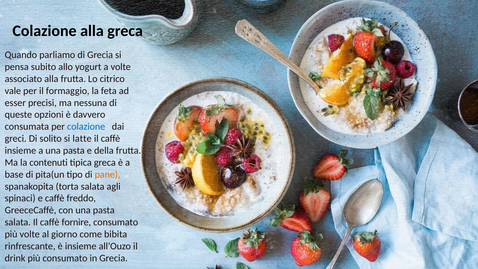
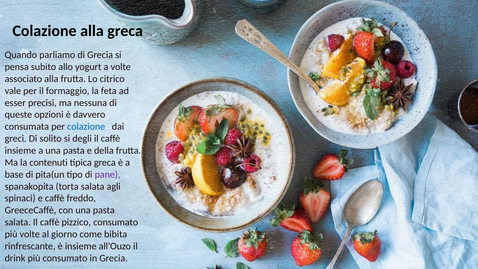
latte: latte -> degli (82, 139)
pane colour: orange -> purple (108, 174)
fornire: fornire -> pizzico (76, 222)
